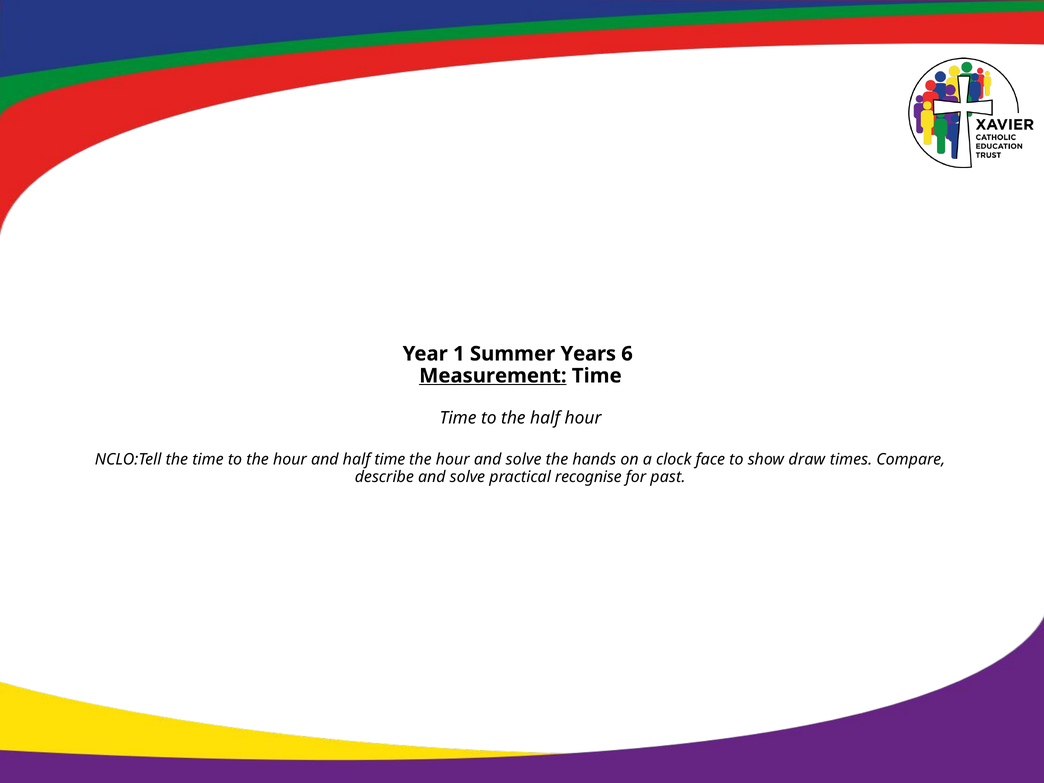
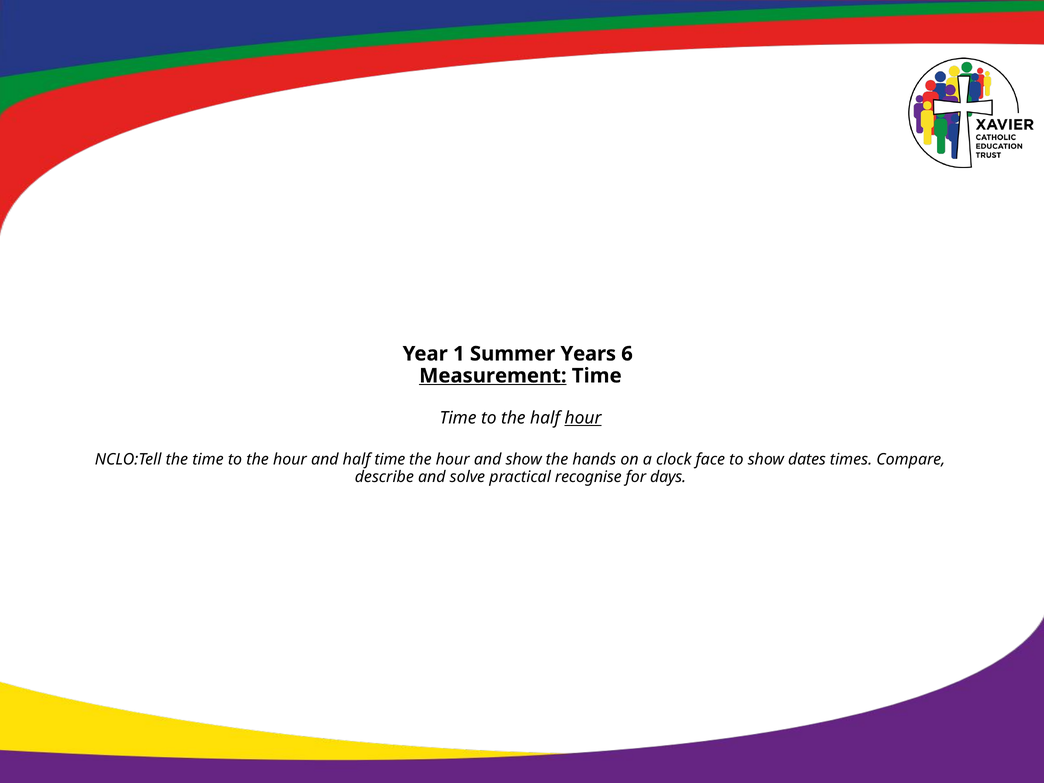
hour underline: none -> present (583, 418)
hour and solve: solve -> show (524, 460)
draw: draw -> dates (807, 460)
past: past -> days (668, 477)
